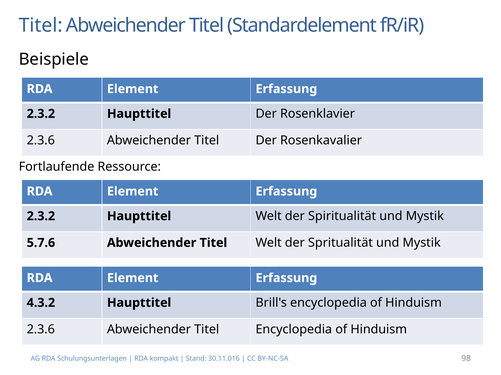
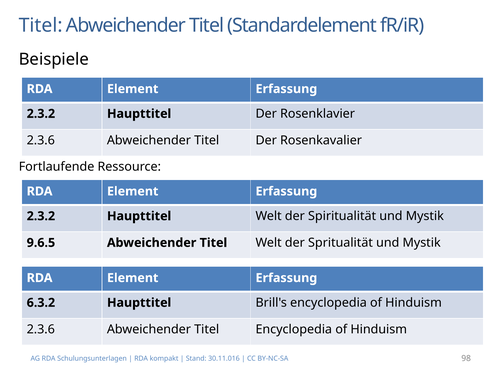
5.7.6: 5.7.6 -> 9.6.5 (41, 243)
4.3.2: 4.3.2 -> 6.3.2 (41, 303)
